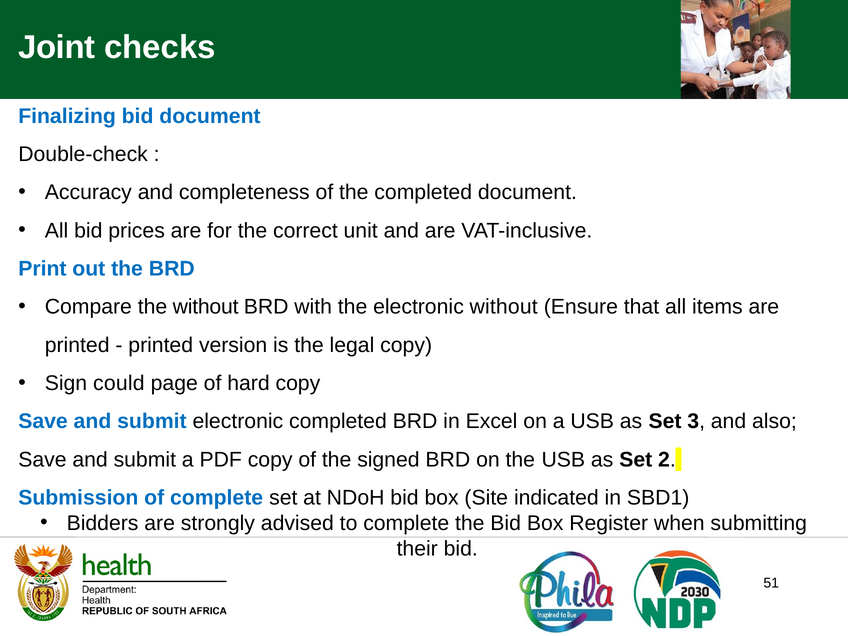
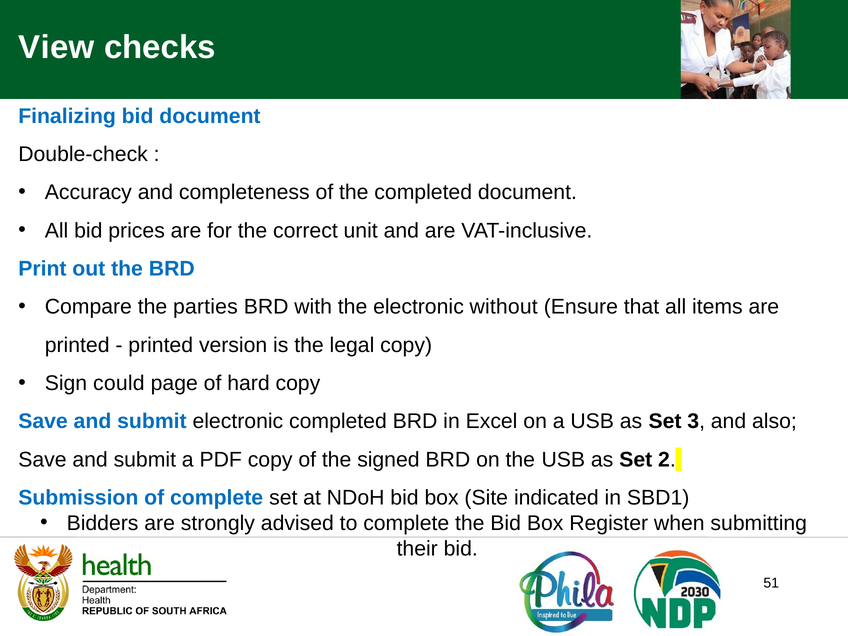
Joint: Joint -> View (56, 48)
the without: without -> parties (205, 307)
